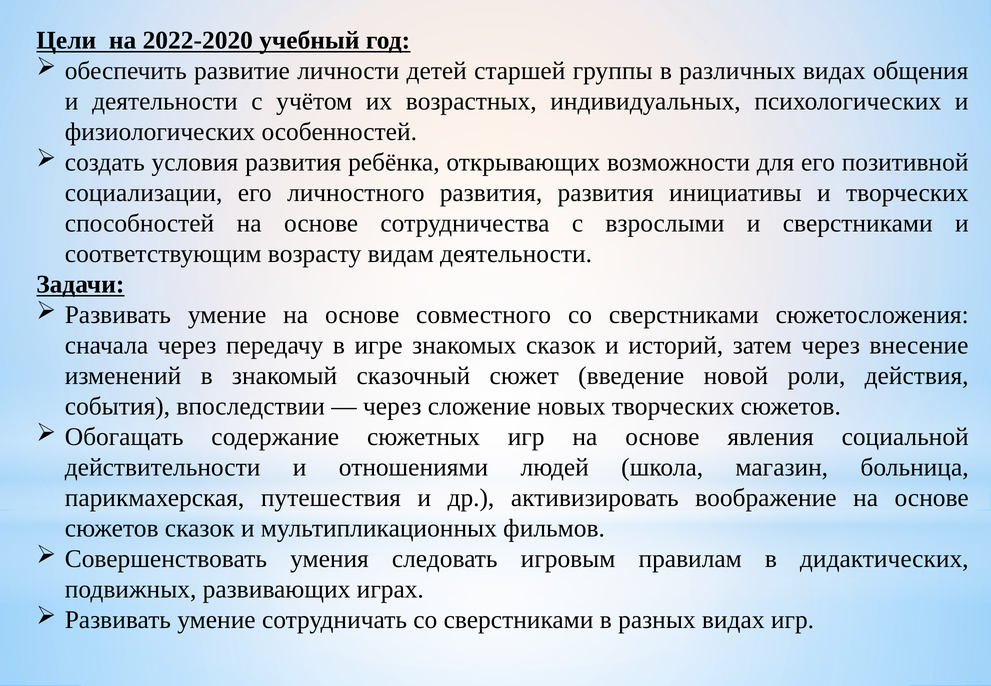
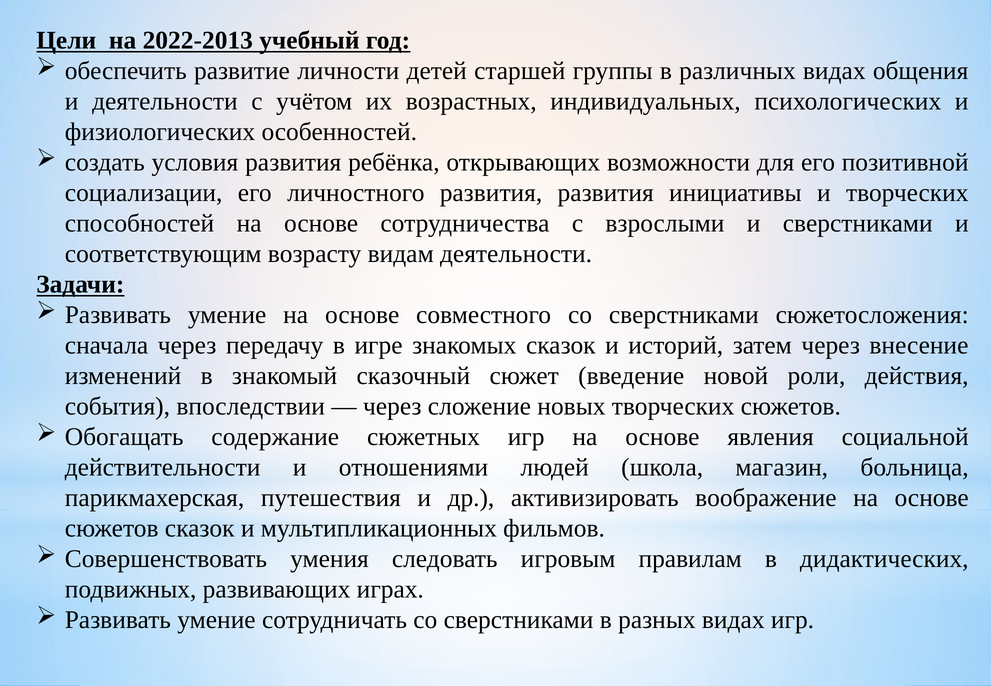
2022-2020: 2022-2020 -> 2022-2013 (198, 40)
